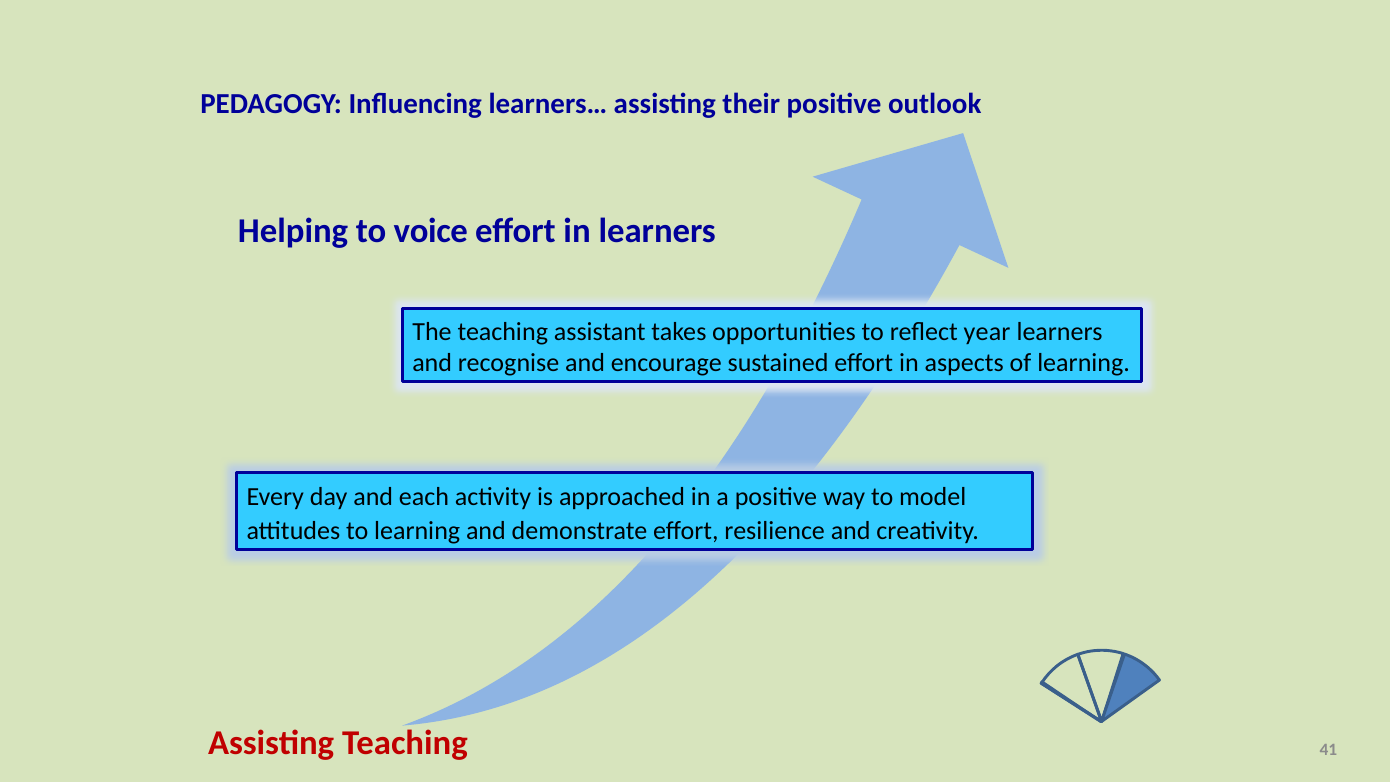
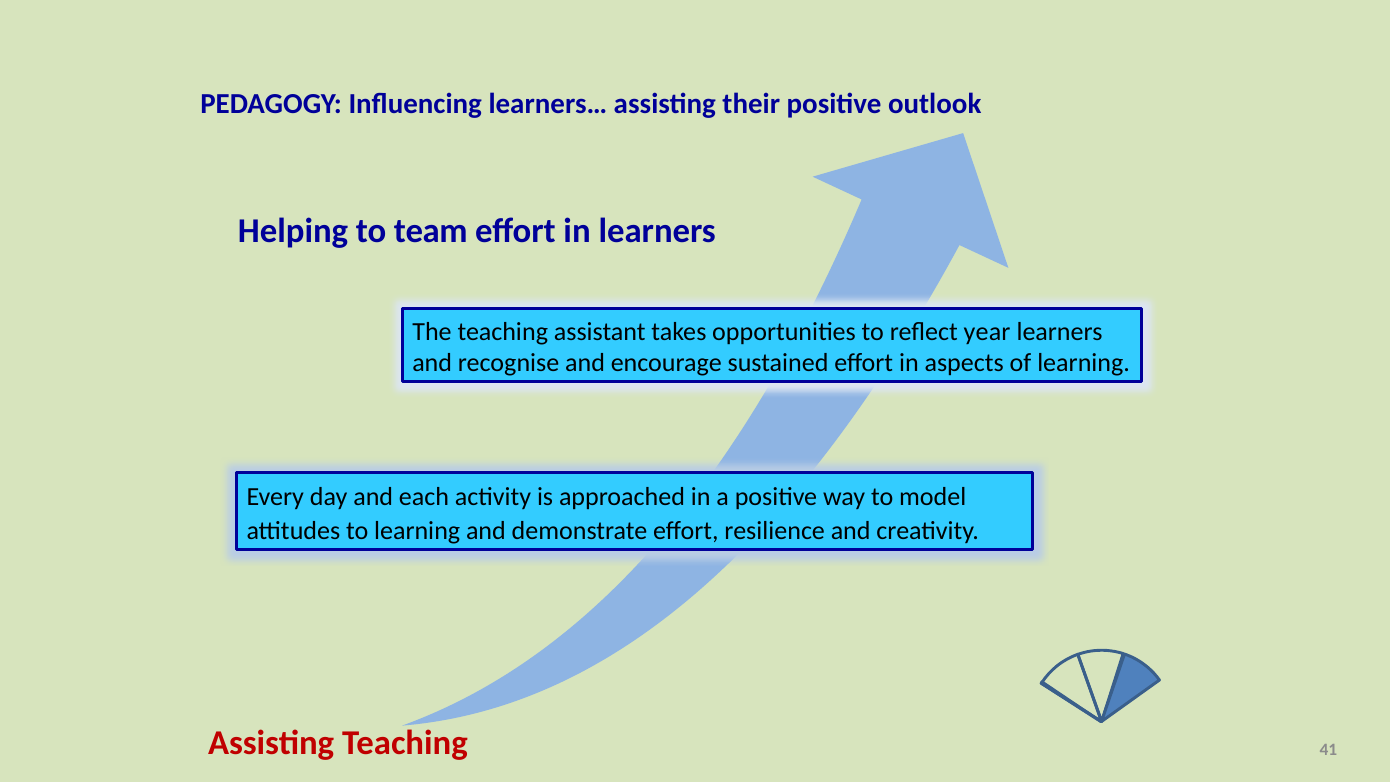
voice: voice -> team (431, 231)
